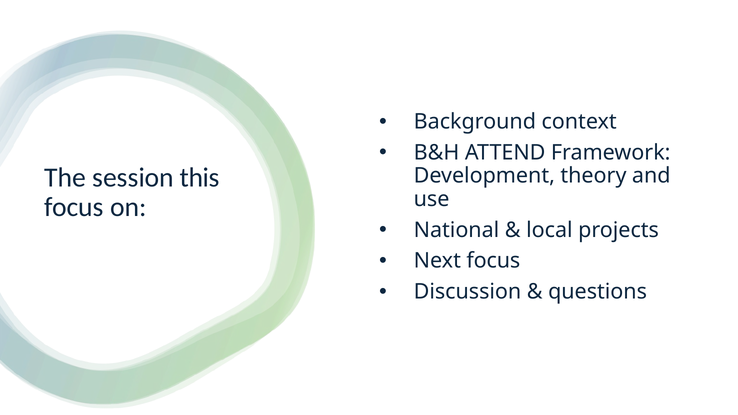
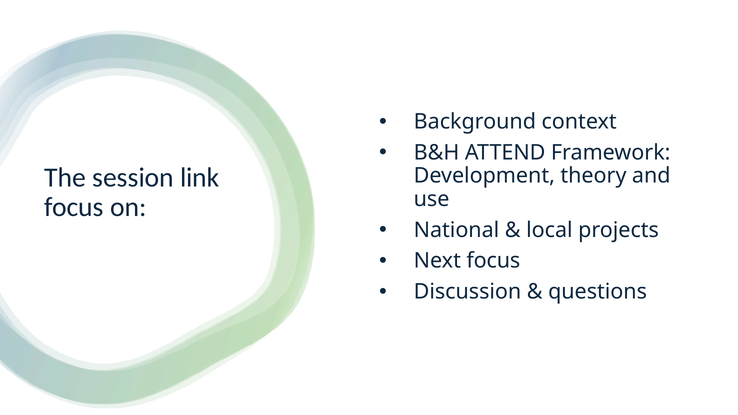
this: this -> link (200, 177)
